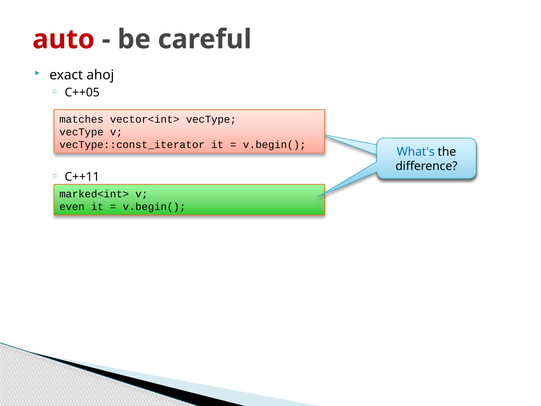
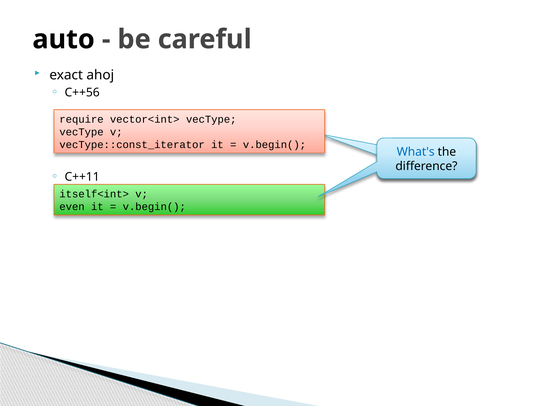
auto colour: red -> black (64, 39)
C++05: C++05 -> C++56 (82, 92)
matches: matches -> require (82, 119)
marked<int>: marked<int> -> itself<int> (94, 194)
